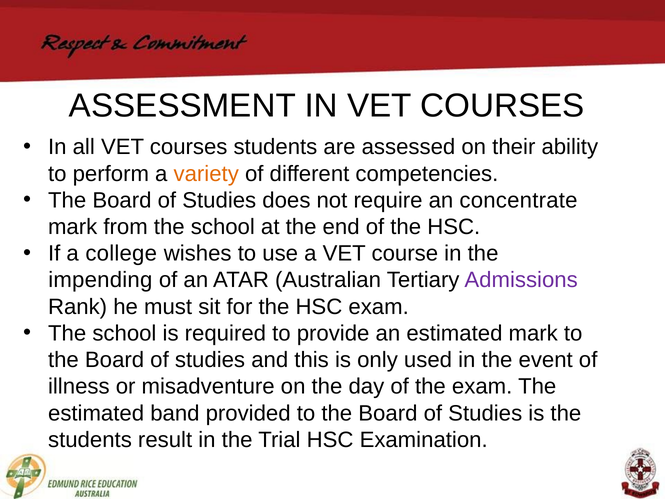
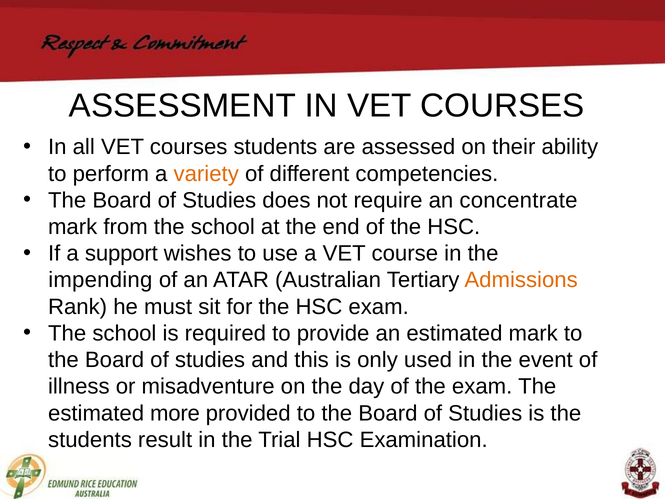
college: college -> support (121, 253)
Admissions colour: purple -> orange (521, 280)
band: band -> more (175, 413)
